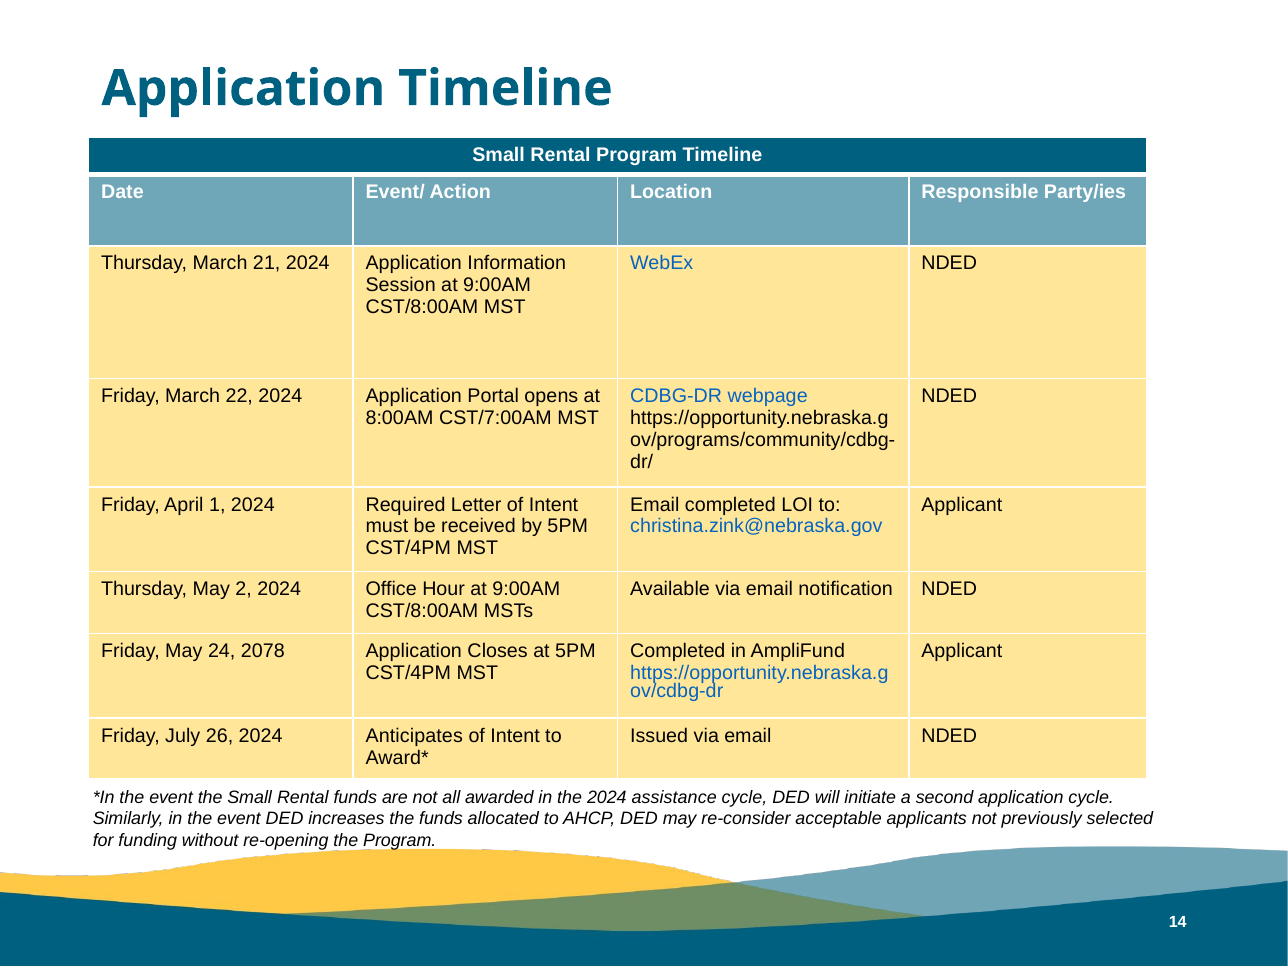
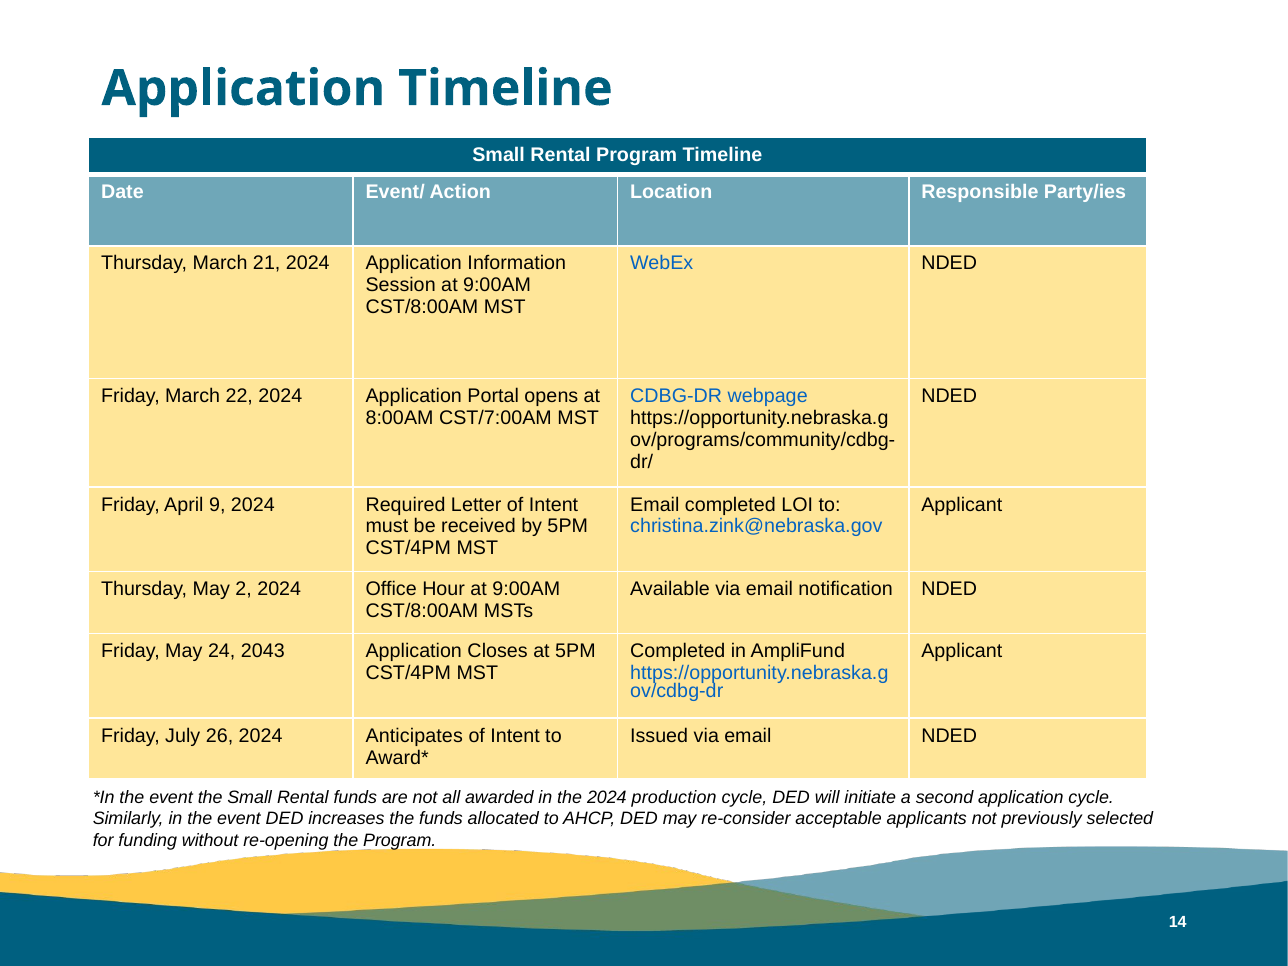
1: 1 -> 9 (217, 505)
2078: 2078 -> 2043 (263, 651)
assistance: assistance -> production (674, 798)
